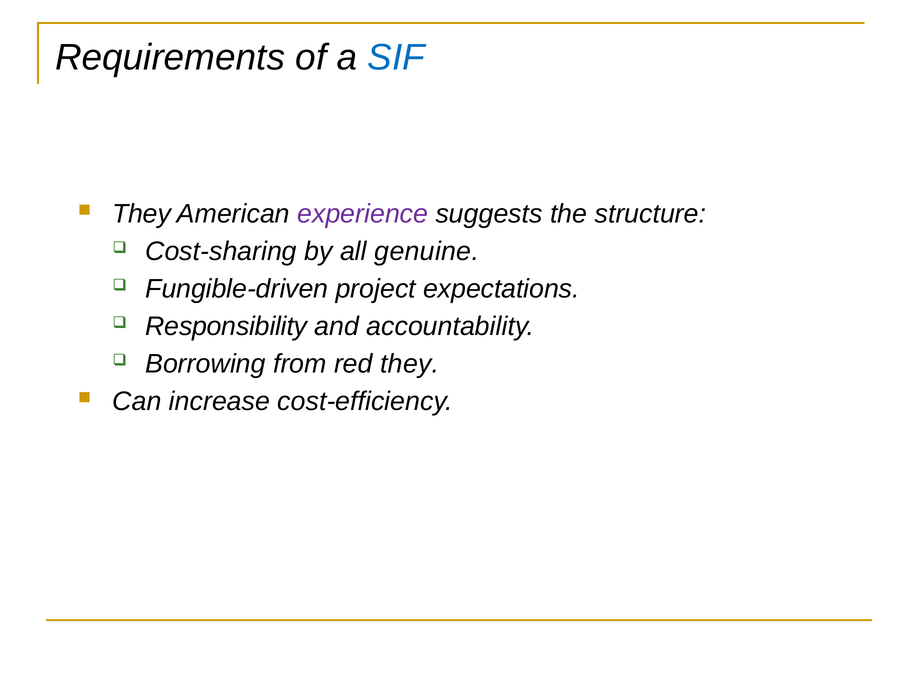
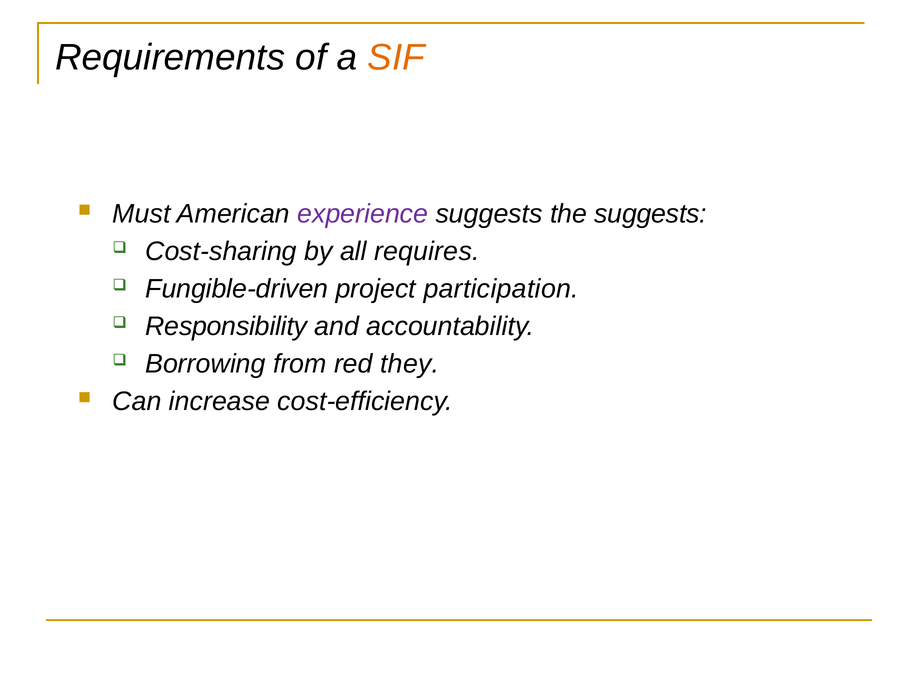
SIF colour: blue -> orange (396, 57)
They: They -> Must (141, 214)
the structure: structure -> suggests (651, 214)
genuine: genuine -> requires (427, 251)
expectations: expectations -> participation (501, 289)
